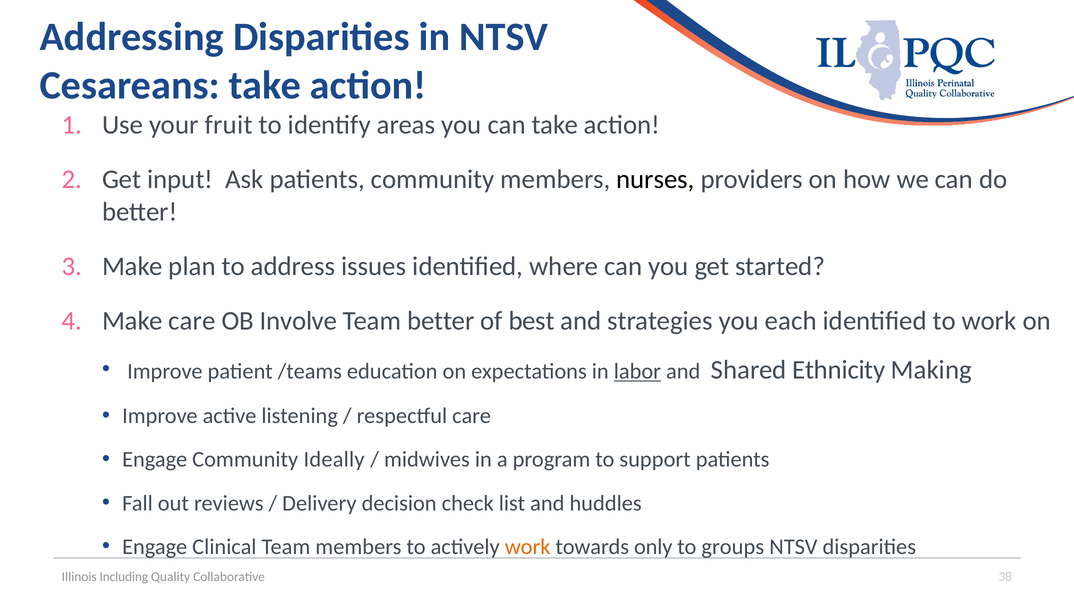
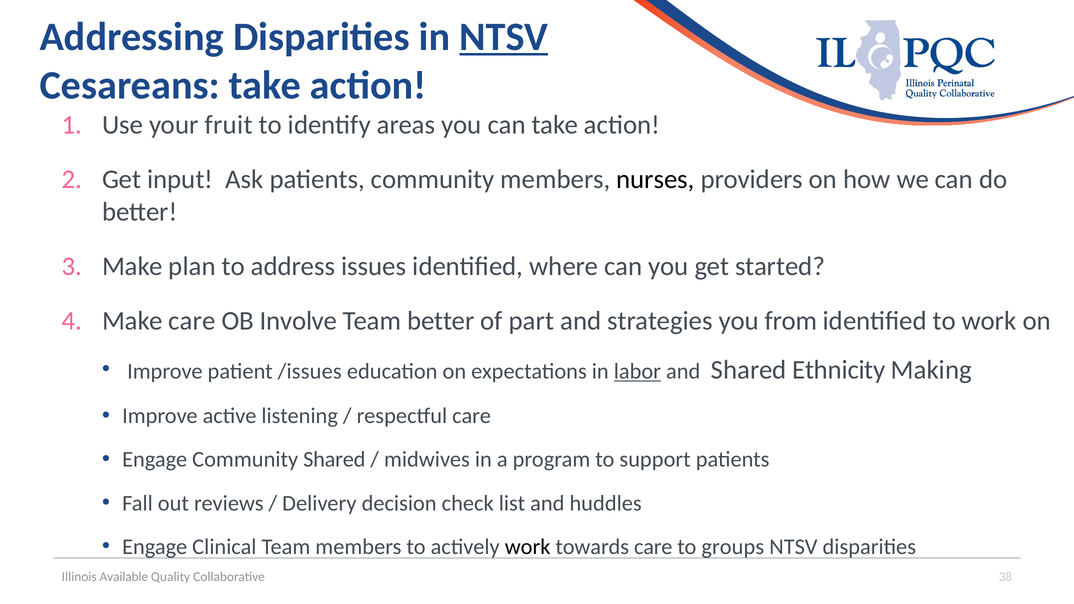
NTSV underline: none -> present (504, 37)
best: best -> part (531, 321)
each: each -> from (791, 321)
/teams: /teams -> /issues (310, 371)
Community Ideally: Ideally -> Shared (334, 460)
work colour: orange -> black (528, 547)
towards only: only -> care (653, 547)
Including: Including -> Available (124, 577)
